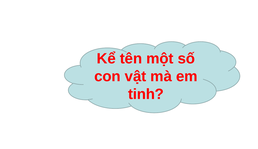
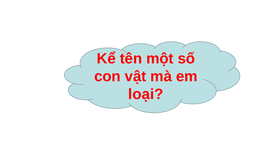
tinh: tinh -> loại (146, 94)
